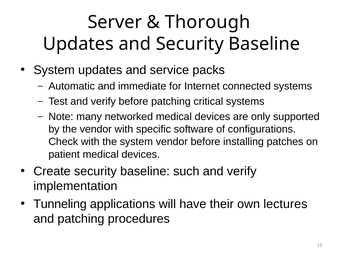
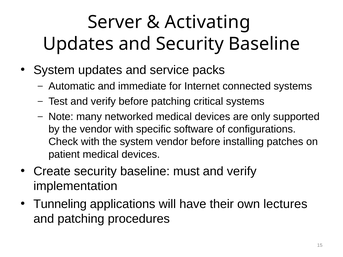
Thorough: Thorough -> Activating (208, 22)
such: such -> must (186, 171)
